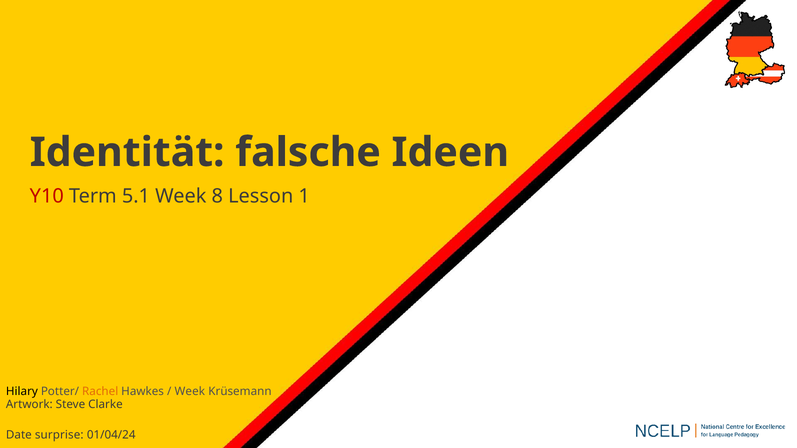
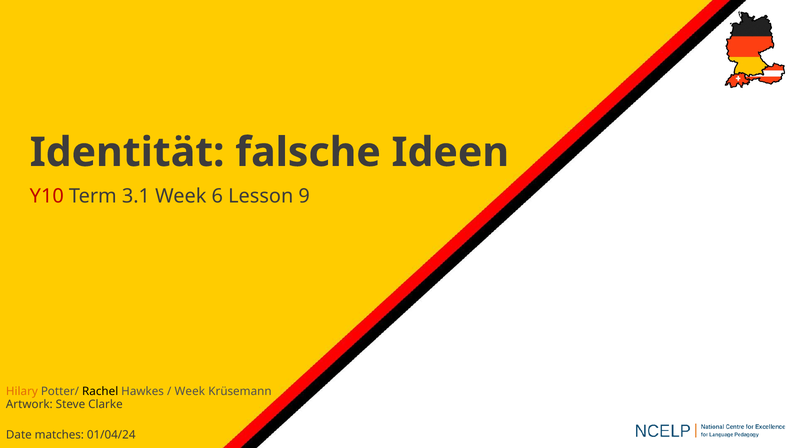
5.1: 5.1 -> 3.1 (136, 196)
8: 8 -> 6 (217, 196)
1: 1 -> 9 (304, 196)
Hilary colour: black -> orange (22, 391)
Rachel colour: orange -> black (100, 391)
surprise: surprise -> matches (59, 435)
